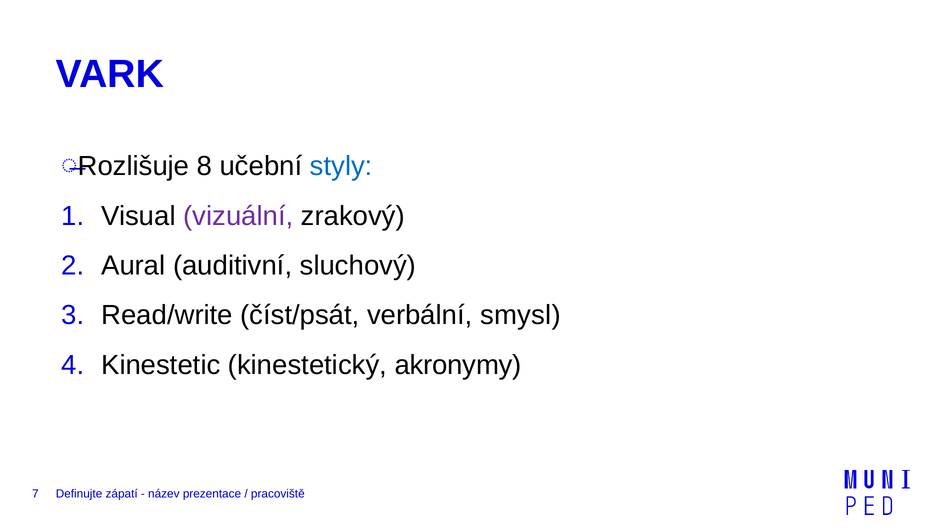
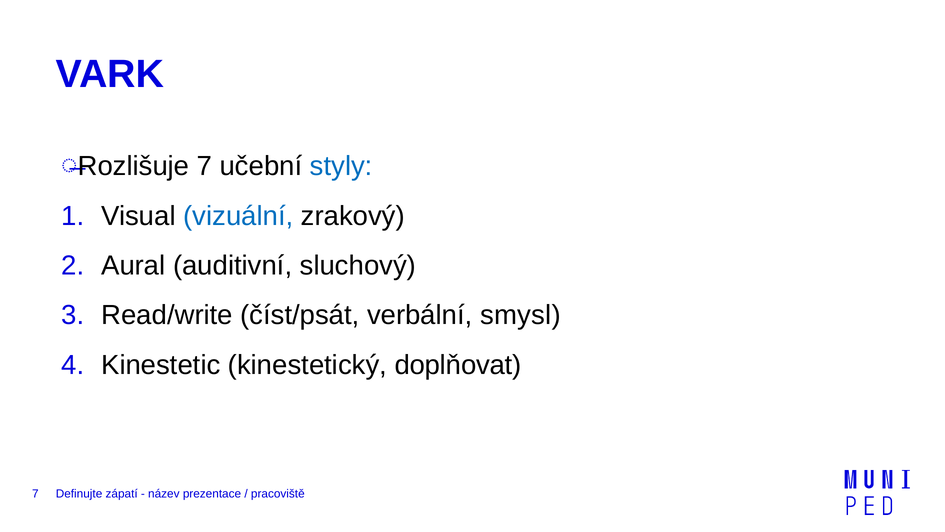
Rozlišuje 8: 8 -> 7 (205, 166)
vizuální colour: purple -> blue (238, 216)
akronymy: akronymy -> doplňovat (458, 365)
